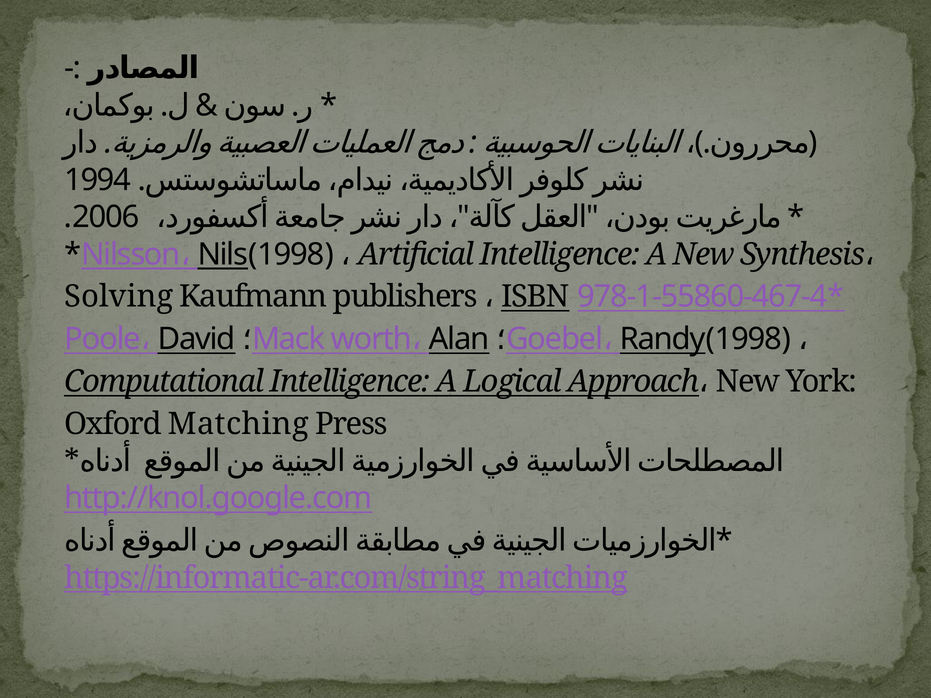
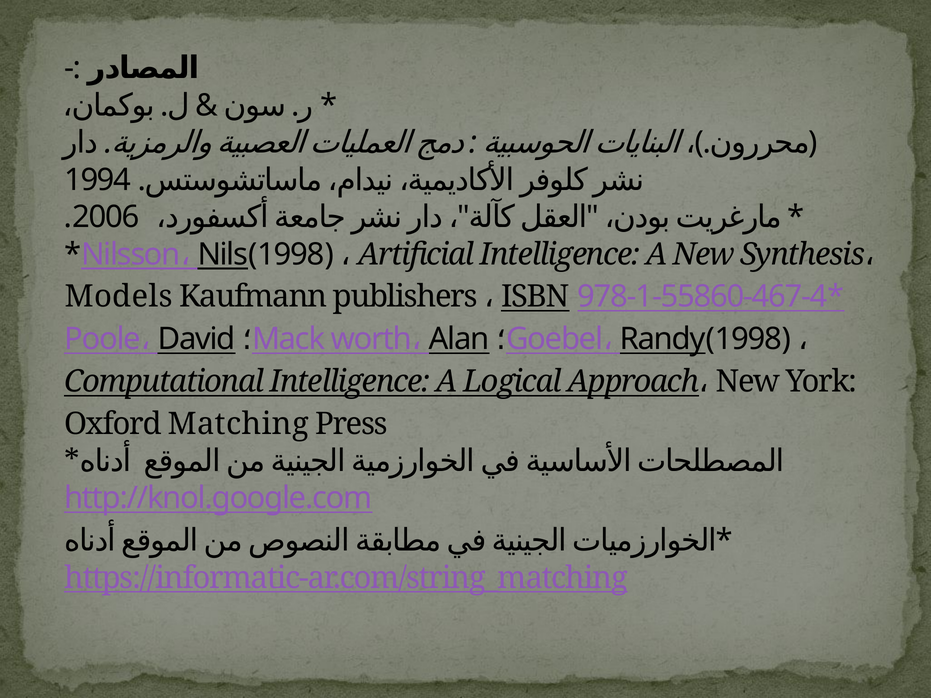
Solving: Solving -> Models (119, 297)
